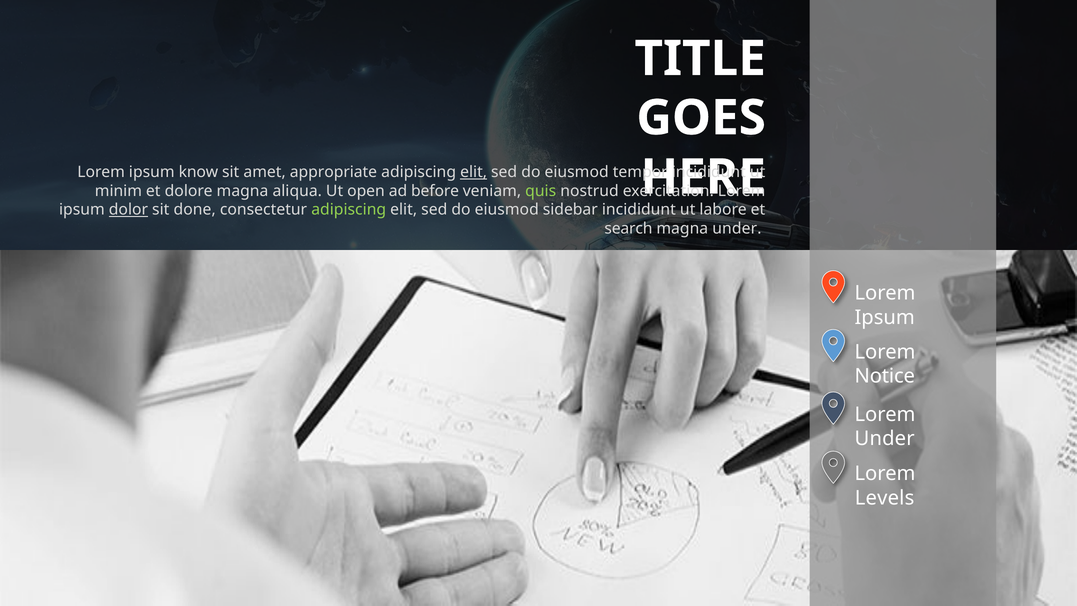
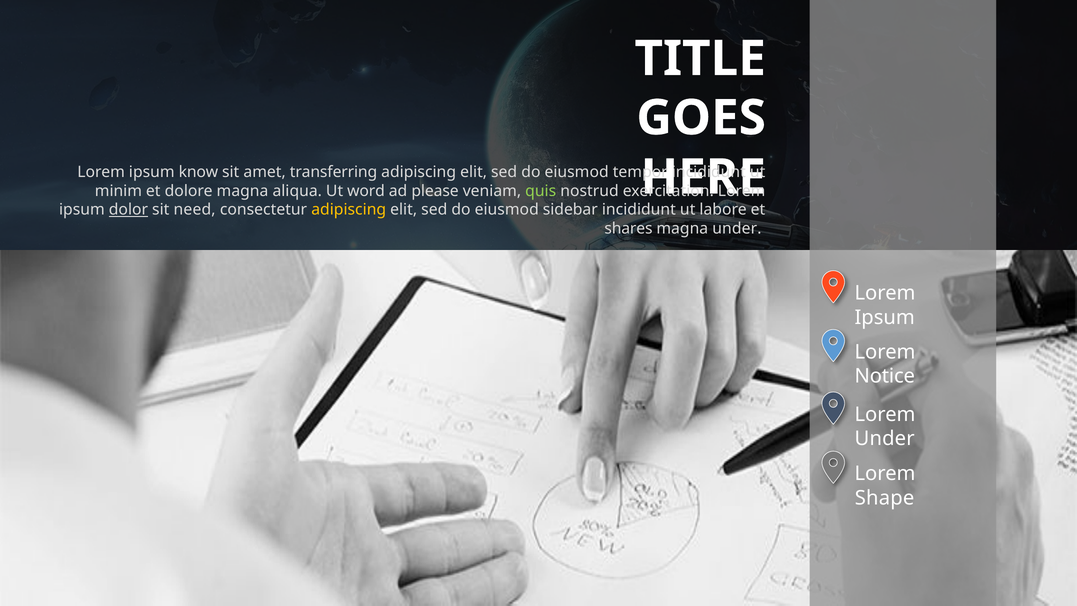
appropriate: appropriate -> transferring (334, 172)
elit underline: present -> none (474, 172)
open: open -> word (366, 191)
before: before -> please (435, 191)
done: done -> need (195, 210)
adipiscing colour: light green -> yellow (349, 210)
search: search -> shares (628, 229)
Levels: Levels -> Shape (885, 498)
